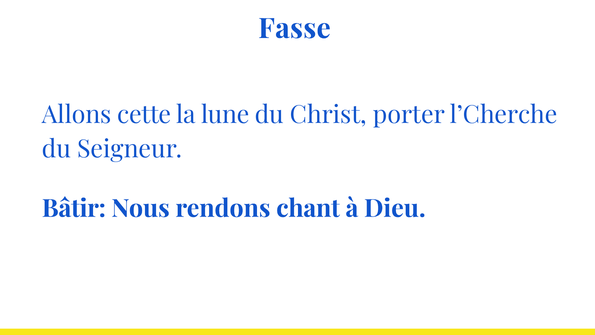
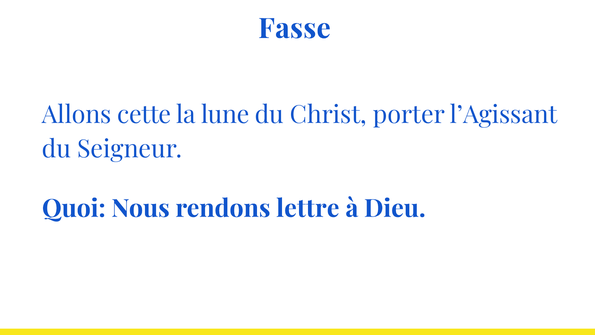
l’Cherche: l’Cherche -> l’Agissant (504, 115)
Bâtir: Bâtir -> Quoi (74, 208)
chant: chant -> lettre (308, 208)
